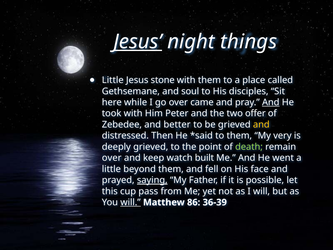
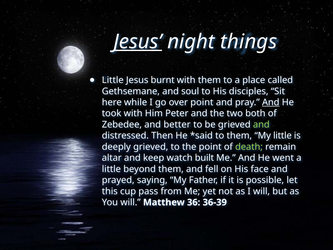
stone: stone -> burnt (163, 80)
over came: came -> point (202, 102)
offer: offer -> both (255, 113)
and colour: yellow -> light green (261, 124)
My very: very -> little (282, 136)
over: over -> altar (112, 158)
saying underline: present -> none (152, 180)
will underline: present -> none (130, 202)
86: 86 -> 36 (194, 202)
